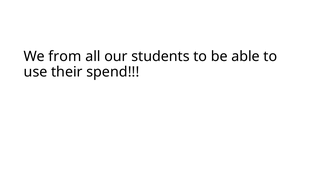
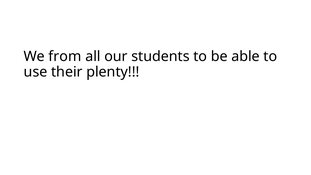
spend: spend -> plenty (113, 72)
